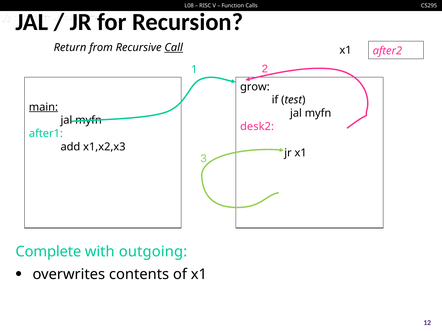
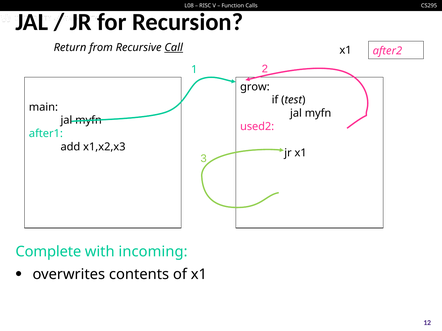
main underline: present -> none (43, 107)
desk2: desk2 -> used2 (257, 127)
outgoing: outgoing -> incoming (153, 252)
